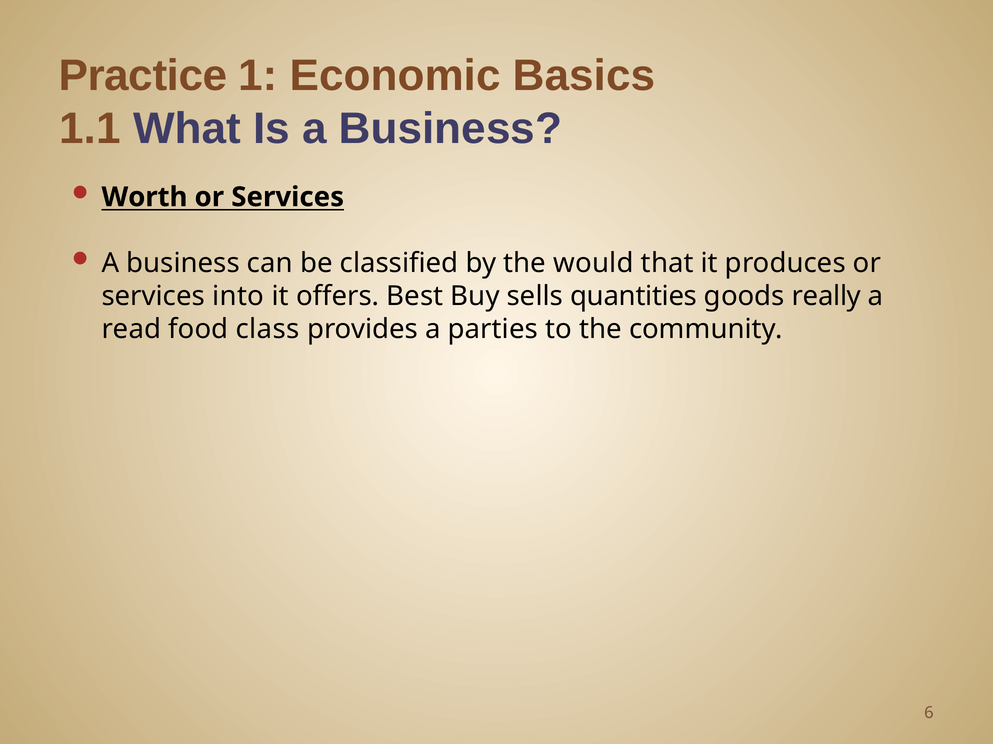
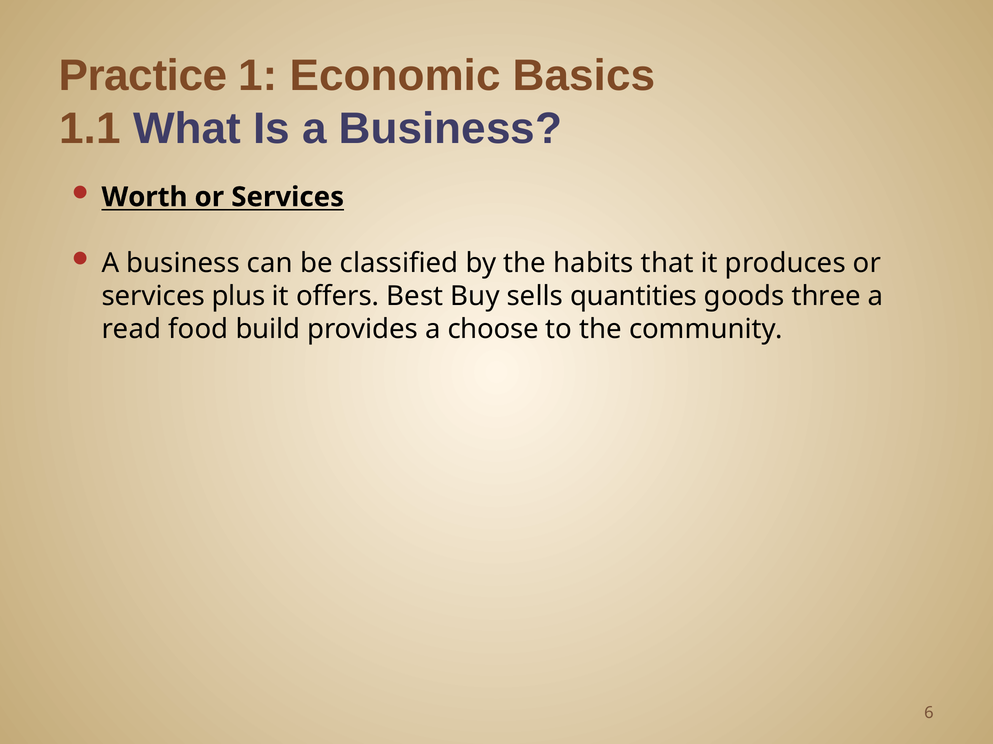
would: would -> habits (593, 263)
into: into -> plus (238, 297)
really: really -> three (826, 297)
class: class -> build (268, 330)
parties: parties -> choose (493, 330)
